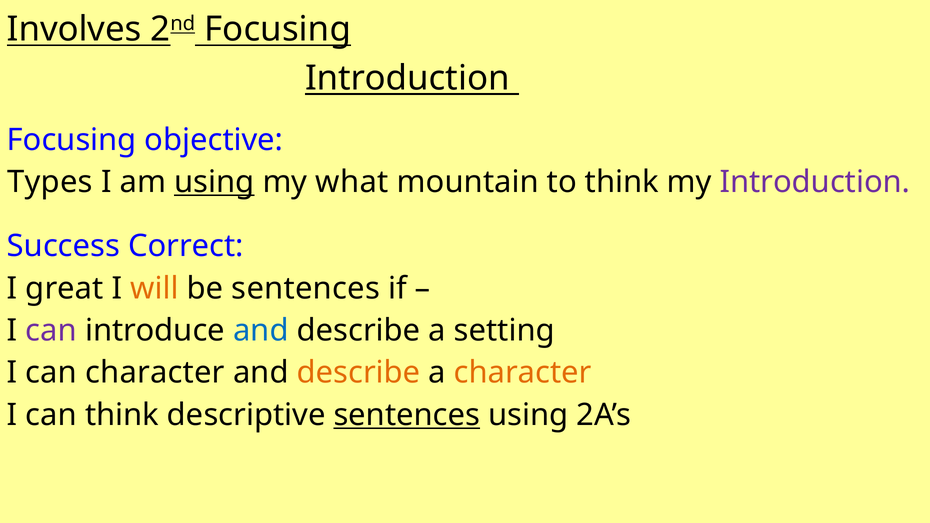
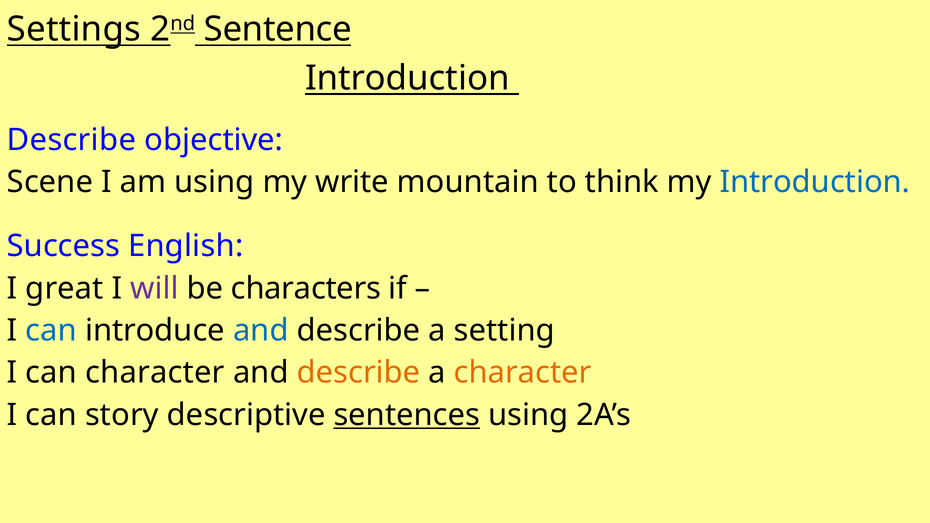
Involves: Involves -> Settings (74, 29)
2nd Focusing: Focusing -> Sentence (278, 29)
Focusing: Focusing -> Describe (71, 140)
Types: Types -> Scene (50, 182)
using underline: present -> none (214, 182)
what: what -> write (352, 182)
Introduction colour: purple -> blue (815, 182)
Correct: Correct -> English (186, 246)
will colour: orange -> purple (155, 288)
be sentences: sentences -> characters (306, 288)
can colour: purple -> blue (51, 331)
can think: think -> story (122, 415)
